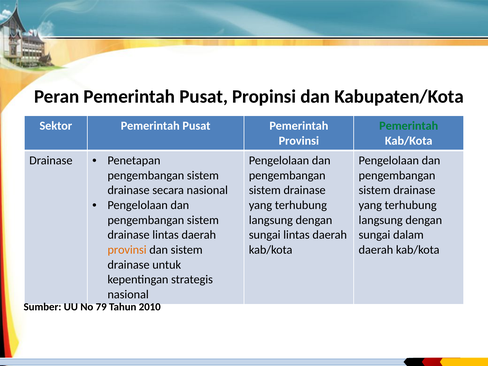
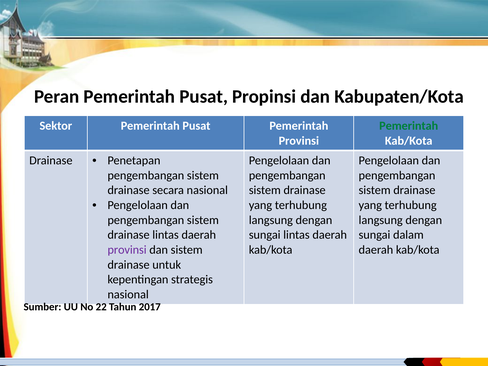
provinsi colour: orange -> purple (127, 250)
79: 79 -> 22 (101, 307)
2010: 2010 -> 2017 (150, 307)
